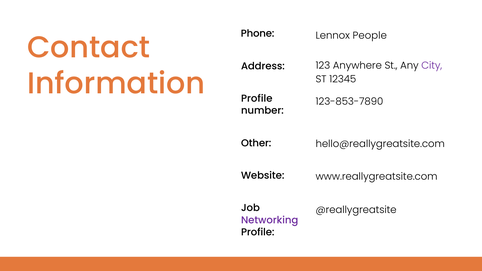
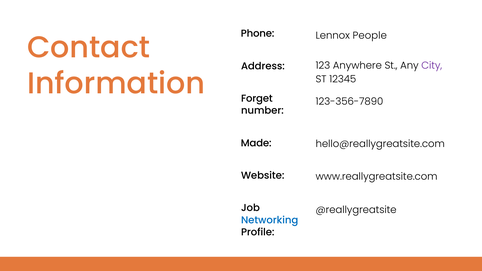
Profile: Profile -> Forget (257, 99)
123-853-7890: 123-853-7890 -> 123-356-7890 (349, 102)
Other: Other -> Made (256, 143)
Networking colour: purple -> blue (270, 220)
